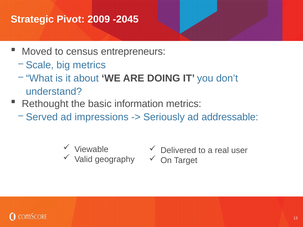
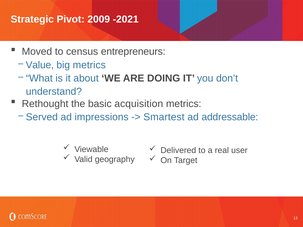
-2045: -2045 -> -2021 (126, 19)
Scale: Scale -> Value (40, 65)
information: information -> acquisition (139, 104)
Seriously: Seriously -> Smartest (164, 117)
